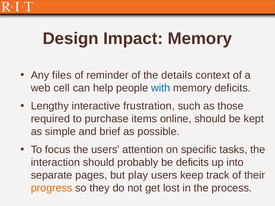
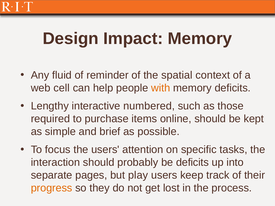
files: files -> fluid (62, 75)
details: details -> spatial (177, 75)
with colour: blue -> orange (161, 88)
frustration: frustration -> numbered (149, 106)
